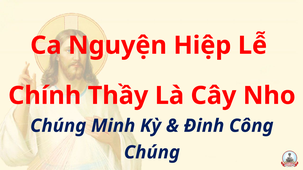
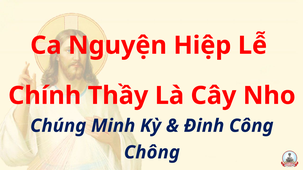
Chúng: Chúng -> Chông (152, 153)
